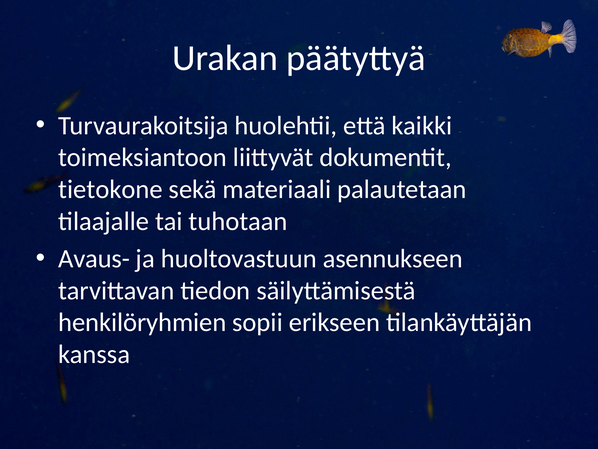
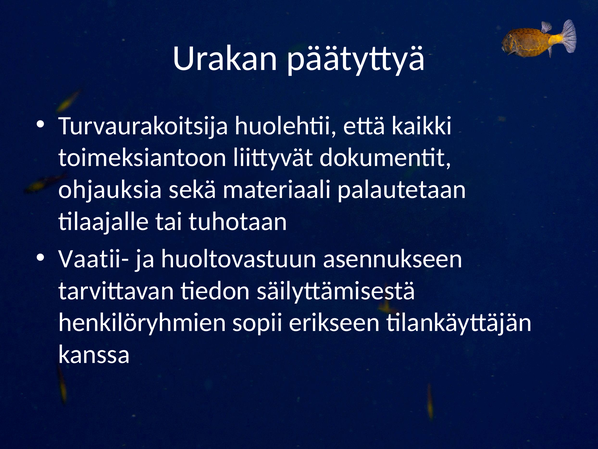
tietokone: tietokone -> ohjauksia (110, 189)
Avaus-: Avaus- -> Vaatii- (94, 258)
